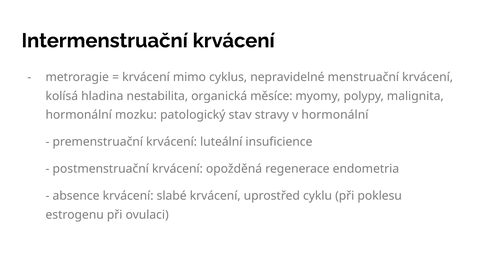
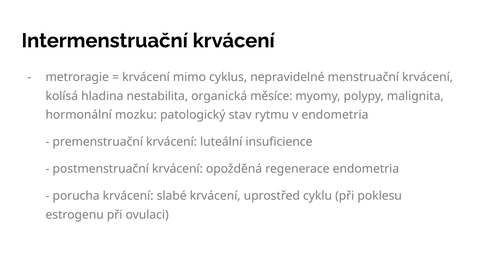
stravy: stravy -> rytmu (272, 115)
v hormonální: hormonální -> endometria (335, 115)
absence: absence -> porucha (76, 196)
